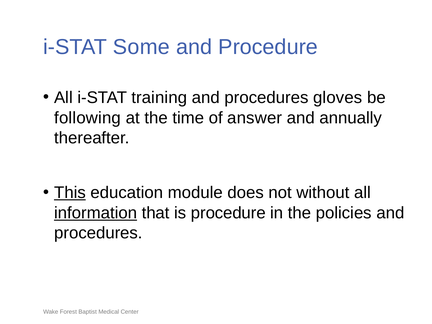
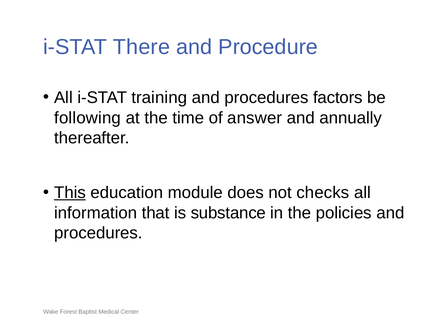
Some: Some -> There (141, 47)
gloves: gloves -> factors (338, 98)
without: without -> checks (323, 193)
information underline: present -> none (96, 213)
is procedure: procedure -> substance (228, 213)
